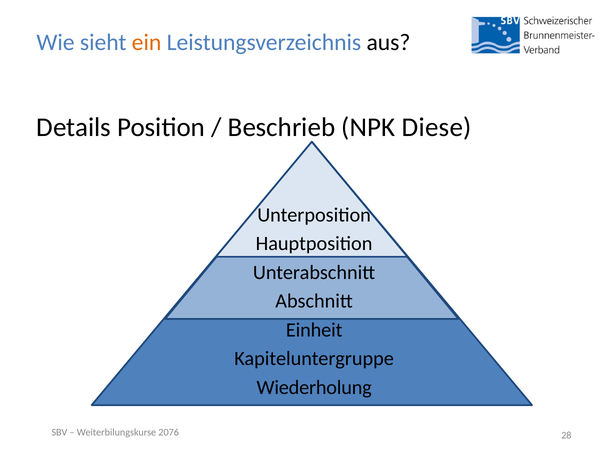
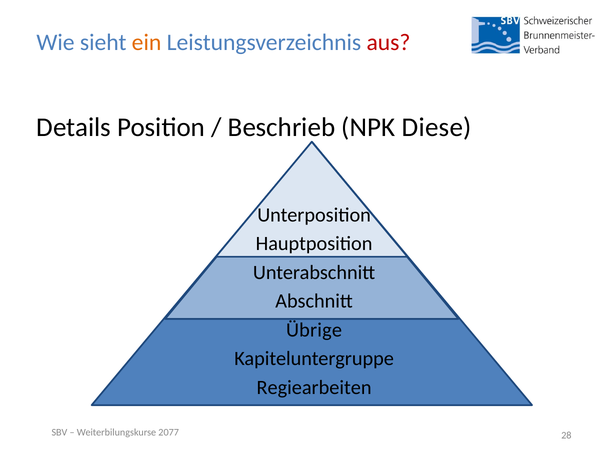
aus colour: black -> red (388, 43)
Einheit: Einheit -> Übrige (314, 330)
Wiederholung: Wiederholung -> Regiearbeiten (314, 387)
2076: 2076 -> 2077 (169, 432)
